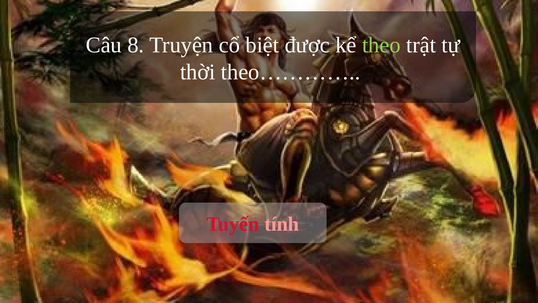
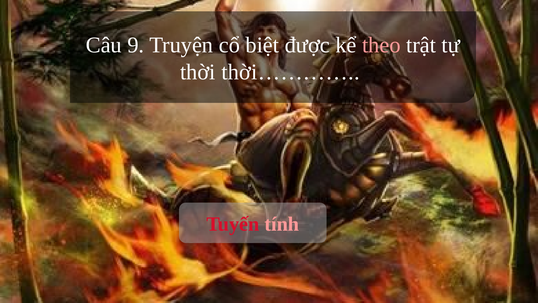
8: 8 -> 9 (136, 45)
theo colour: light green -> pink (381, 45)
theo…………: theo………… -> thời………… (291, 72)
